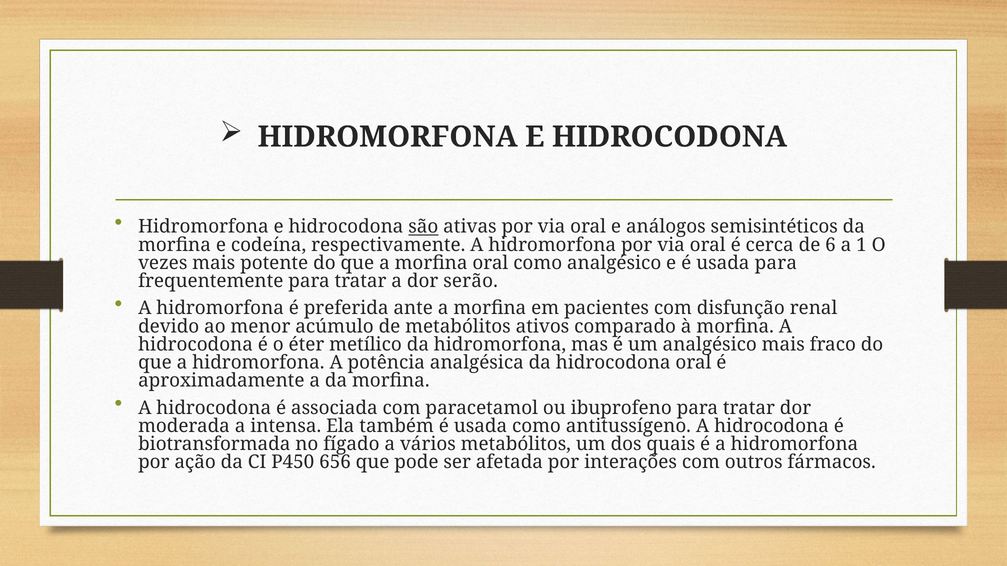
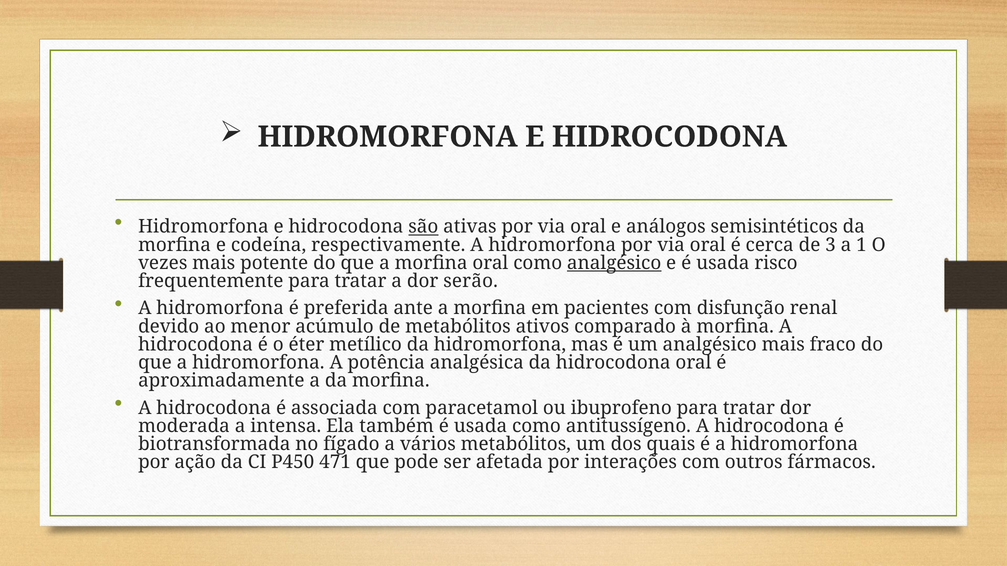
6: 6 -> 3 (831, 245)
analgésico underline: none -> present (614, 263)
usada para: para -> risco (776, 263)
656: 656 -> 471 (335, 463)
